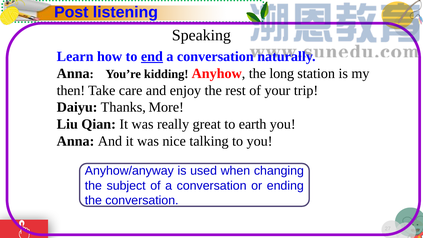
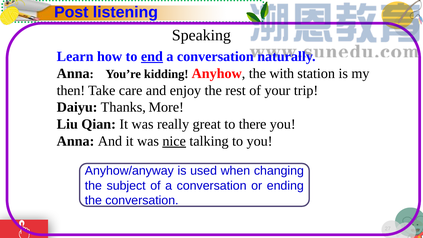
long: long -> with (282, 73)
earth: earth -> there (253, 124)
nice underline: none -> present (174, 141)
